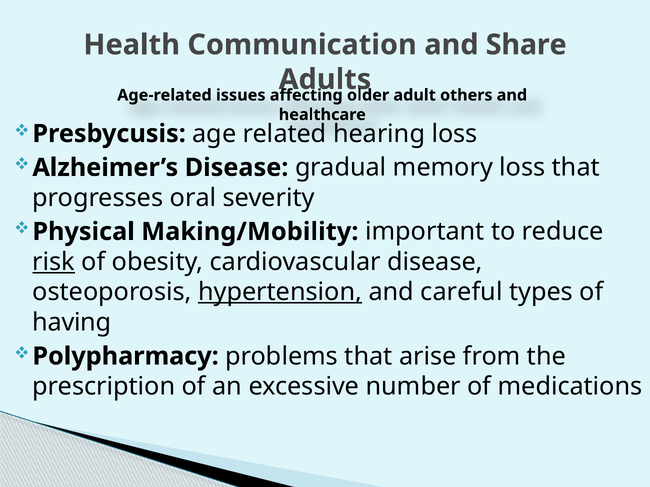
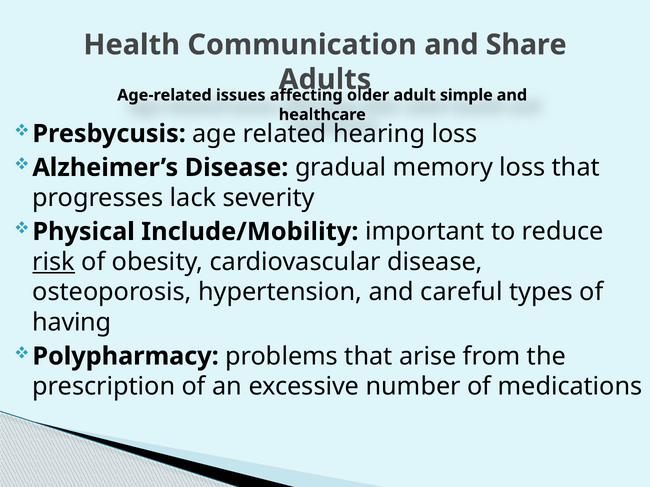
others: others -> simple (466, 95)
oral: oral -> lack (193, 198)
Making/Mobility: Making/Mobility -> Include/Mobility (250, 232)
hypertension underline: present -> none (280, 292)
